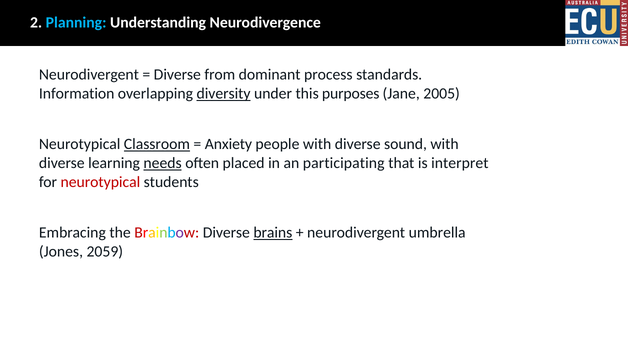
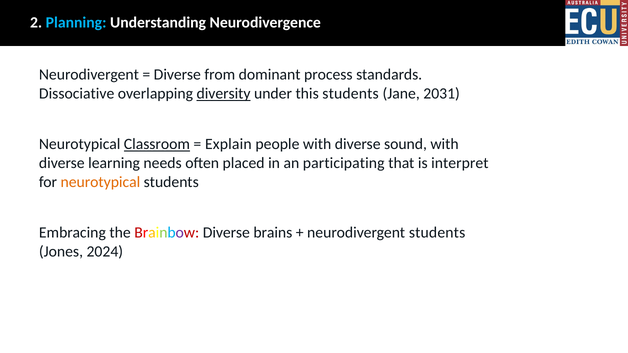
Information: Information -> Dissociative (77, 94)
this purposes: purposes -> students (351, 94)
2005: 2005 -> 2031 (442, 94)
Anxiety: Anxiety -> Explain (228, 144)
needs underline: present -> none (163, 163)
neurotypical colour: red -> orange (100, 182)
brains underline: present -> none (273, 233)
neurodivergent umbrella: umbrella -> students (437, 233)
2059: 2059 -> 2024 (105, 252)
